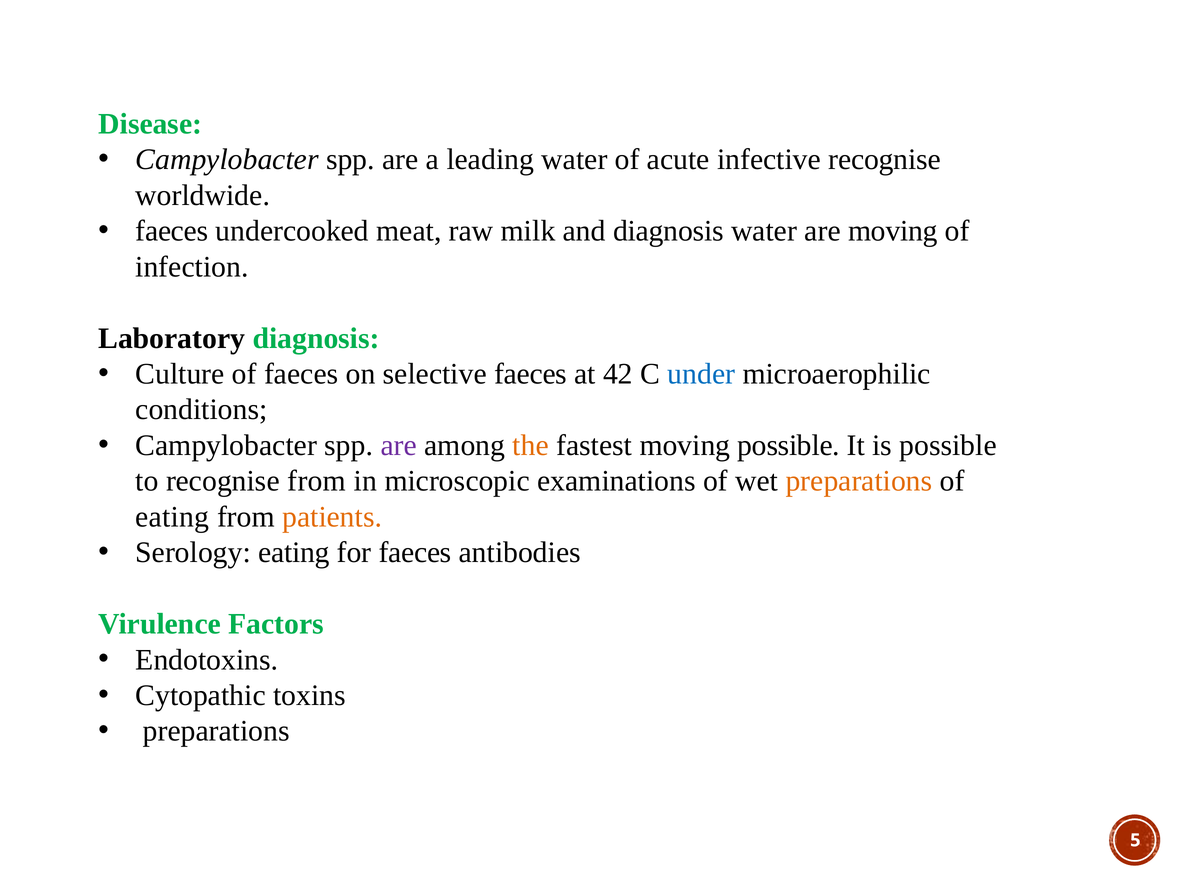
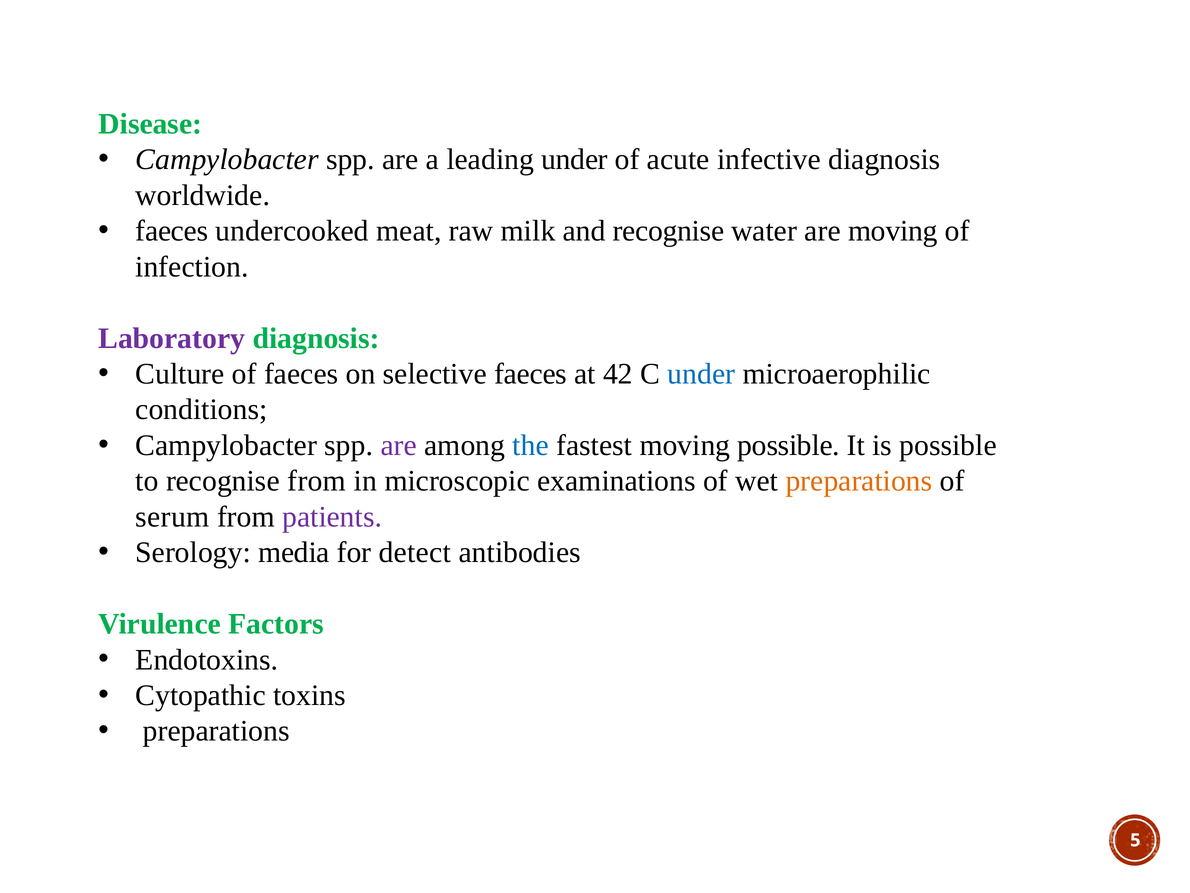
leading water: water -> under (575, 160)
infective recognise: recognise -> diagnosis (884, 160)
and diagnosis: diagnosis -> recognise (668, 231)
Laboratory colour: black -> purple (172, 338)
the colour: orange -> blue (531, 445)
eating: eating -> serum (172, 517)
patients colour: orange -> purple (332, 517)
Serology eating: eating -> media (294, 552)
for faeces: faeces -> detect (415, 552)
